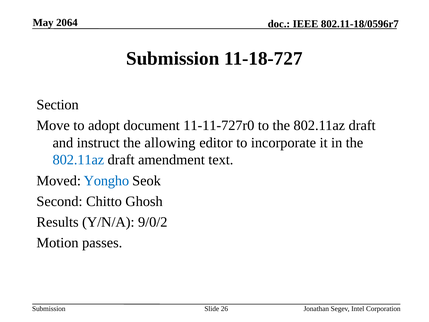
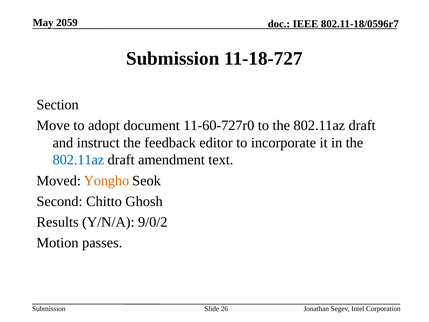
2064: 2064 -> 2059 (67, 23)
11-11-727r0: 11-11-727r0 -> 11-60-727r0 (219, 125)
allowing: allowing -> feedback (170, 143)
Yongho colour: blue -> orange (106, 180)
